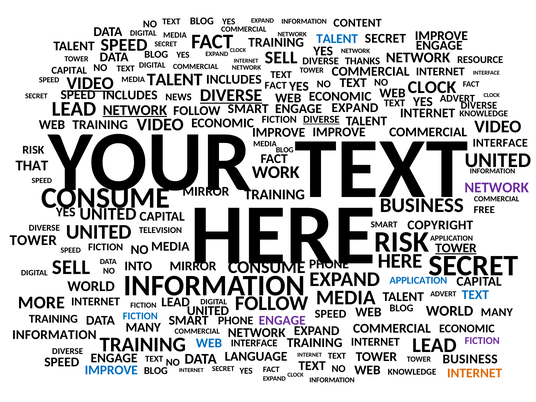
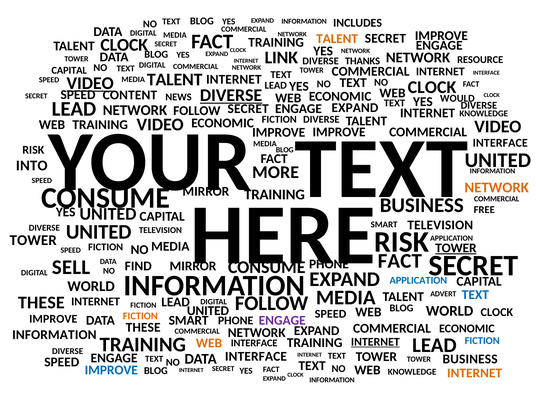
CONTENT: CONTENT -> INCLUDES (358, 23)
TALENT colour: blue -> orange (337, 39)
SPEED: SPEED -> CLOCK (124, 45)
SELL: SELL -> LINK (281, 58)
INCLUDES: INCLUDES -> INTERNET (234, 79)
FACT: FACT -> LEAD (276, 85)
SPEED INCLUDES: INCLUDES -> CONTENT (130, 95)
ADVERT: ADVERT -> WOULD (457, 99)
SMART: SMART -> SECRET (248, 109)
NETWORK underline: present -> none (135, 110)
DIVERSE underline: present -> none (321, 119)
THAT: THAT -> INTO (32, 166)
WORK: WORK -> MORE (276, 172)
NETWORK colour: purple -> orange (497, 188)
COPYRIGHT: COPYRIGHT -> TELEVISION (440, 225)
HERE: HERE -> FACT (400, 261)
INTO: INTO -> FIND (138, 266)
MORE: MORE -> THESE (41, 303)
MANY: MANY -> CLOCK (497, 312)
FICTION colour: blue -> orange (140, 316)
TRAINING: TRAINING -> IMPROVE (53, 319)
MANY: MANY -> THESE (143, 328)
FICTION colour: purple -> blue (482, 341)
INTERNET underline: none -> present (375, 342)
WEB colour: blue -> orange (209, 343)
DATA LANGUAGE: LANGUAGE -> INTERFACE (256, 356)
